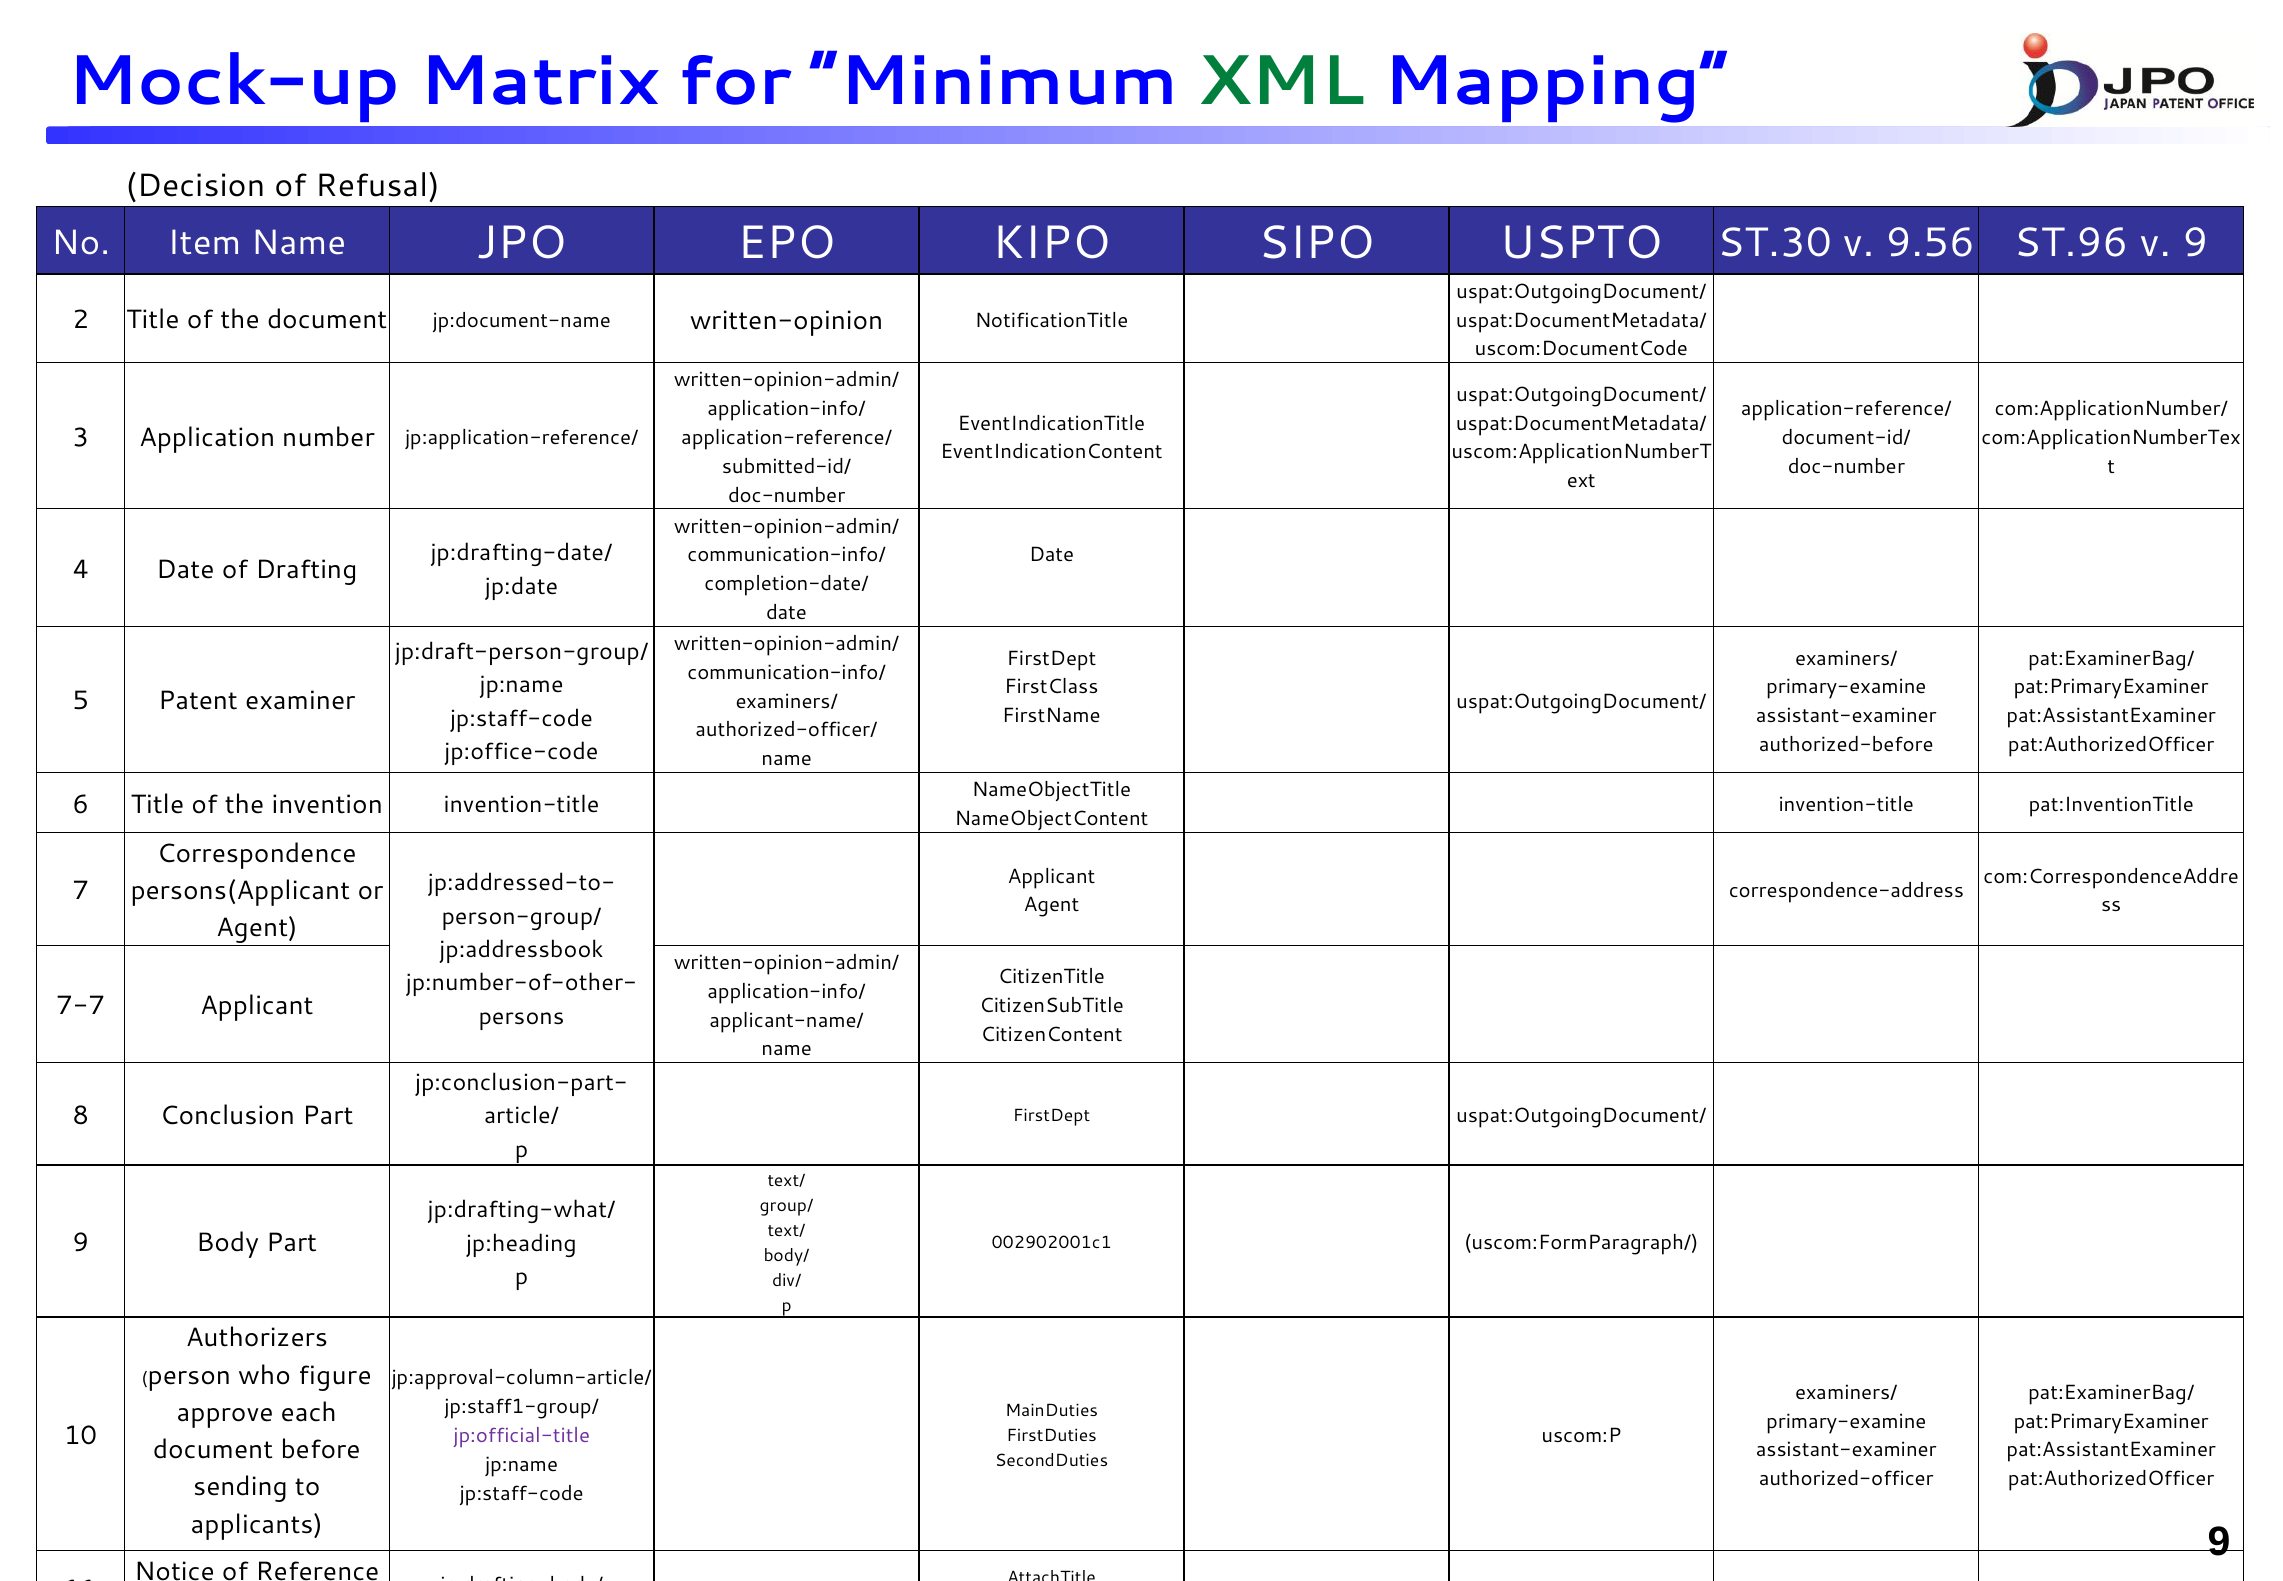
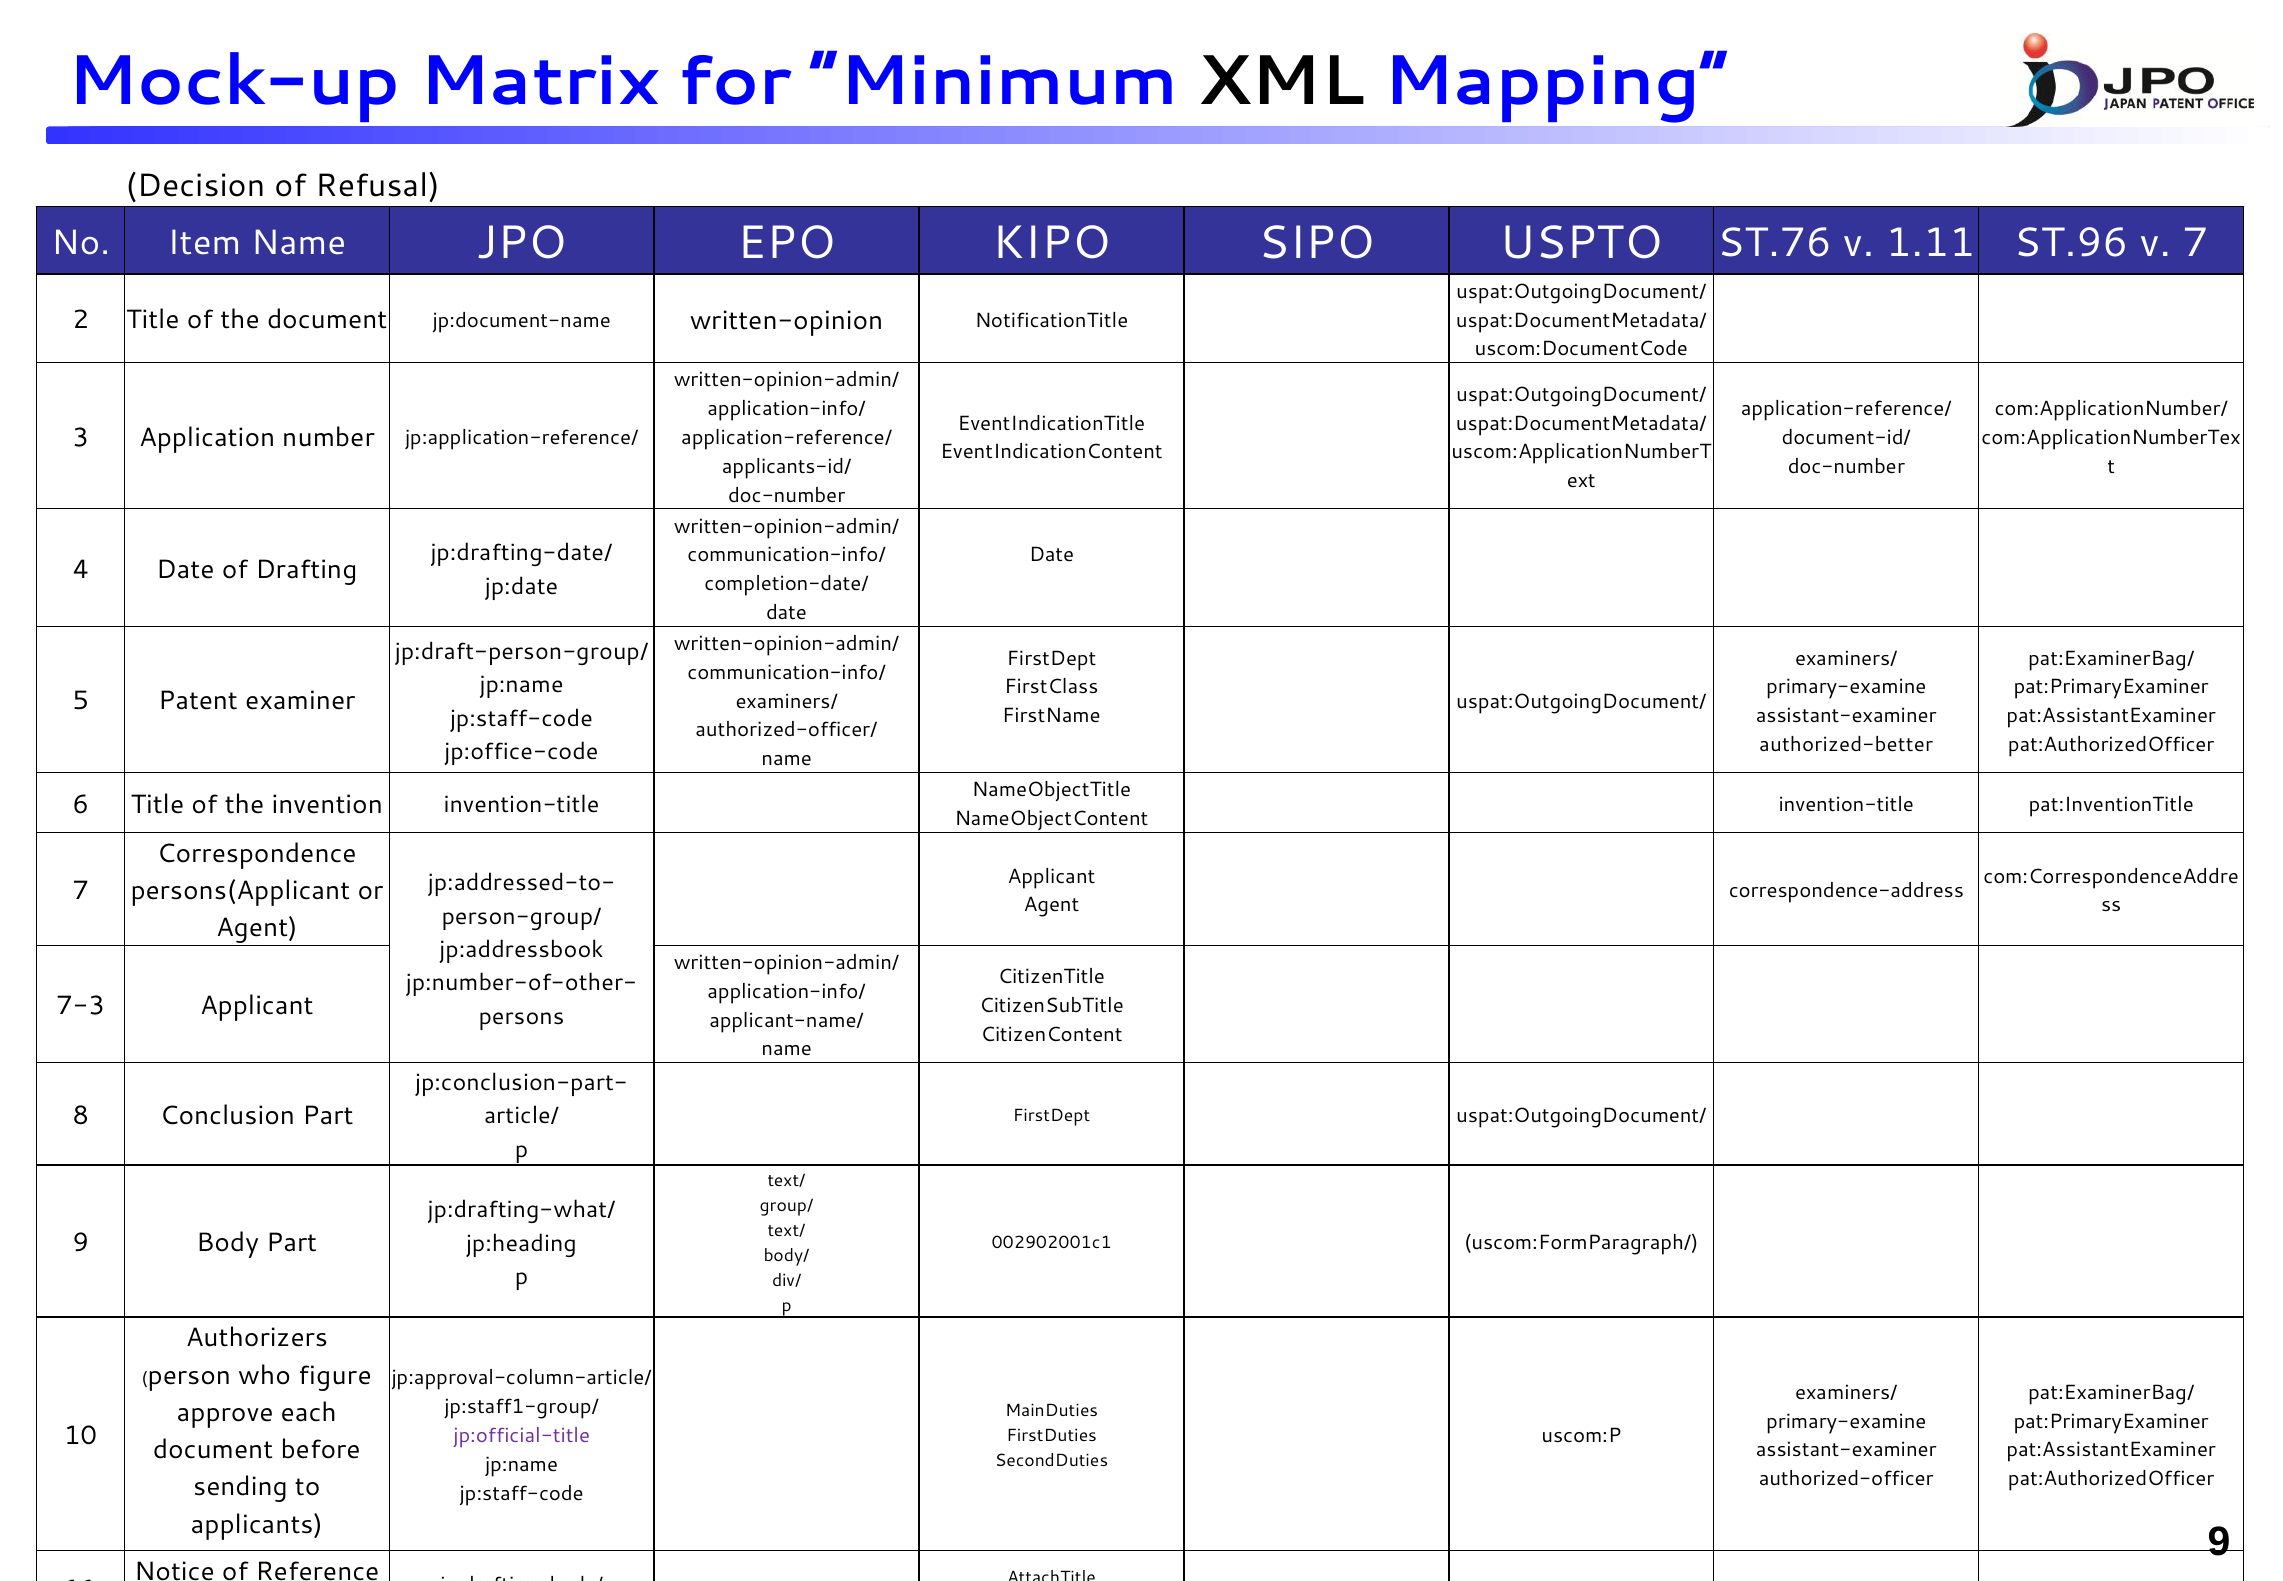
XML colour: green -> black (1281, 82)
ST.30: ST.30 -> ST.76 (1774, 243)
9.56: 9.56 -> 1.11 (1930, 243)
v 9: 9 -> 7 (2195, 243)
submitted-id/: submitted-id/ -> applicants-id/ (787, 466)
authorized-before: authorized-before -> authorized-better (1846, 744)
7-7: 7-7 -> 7-3 (81, 1006)
